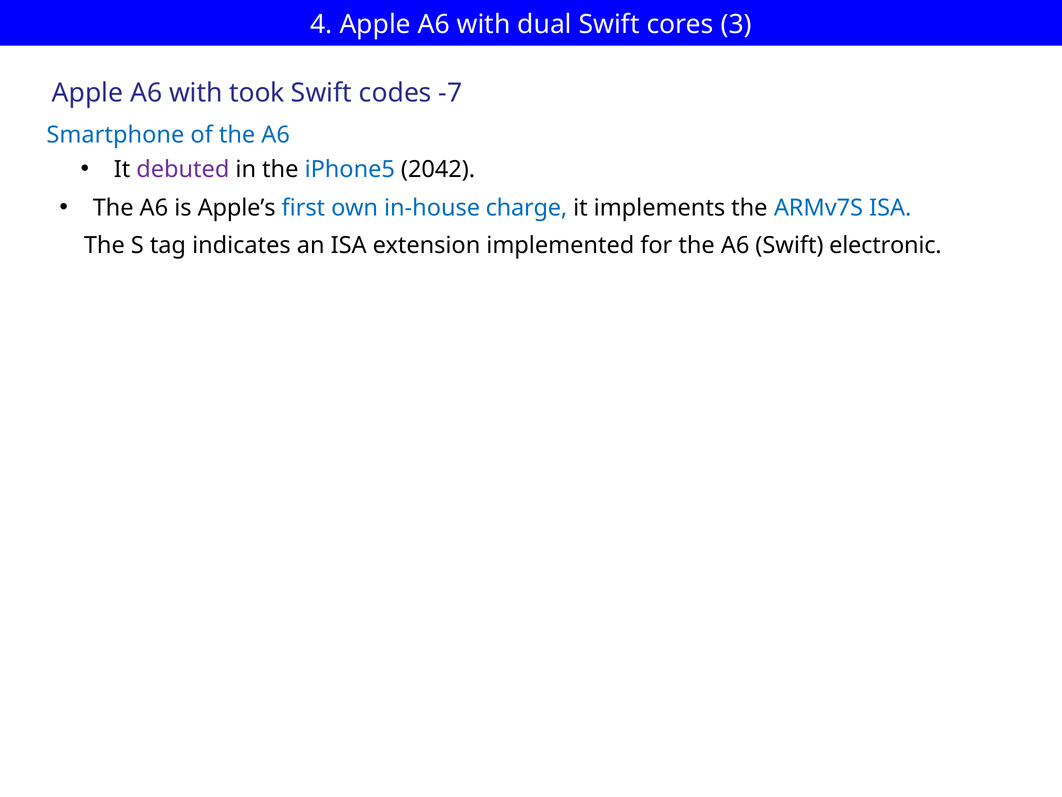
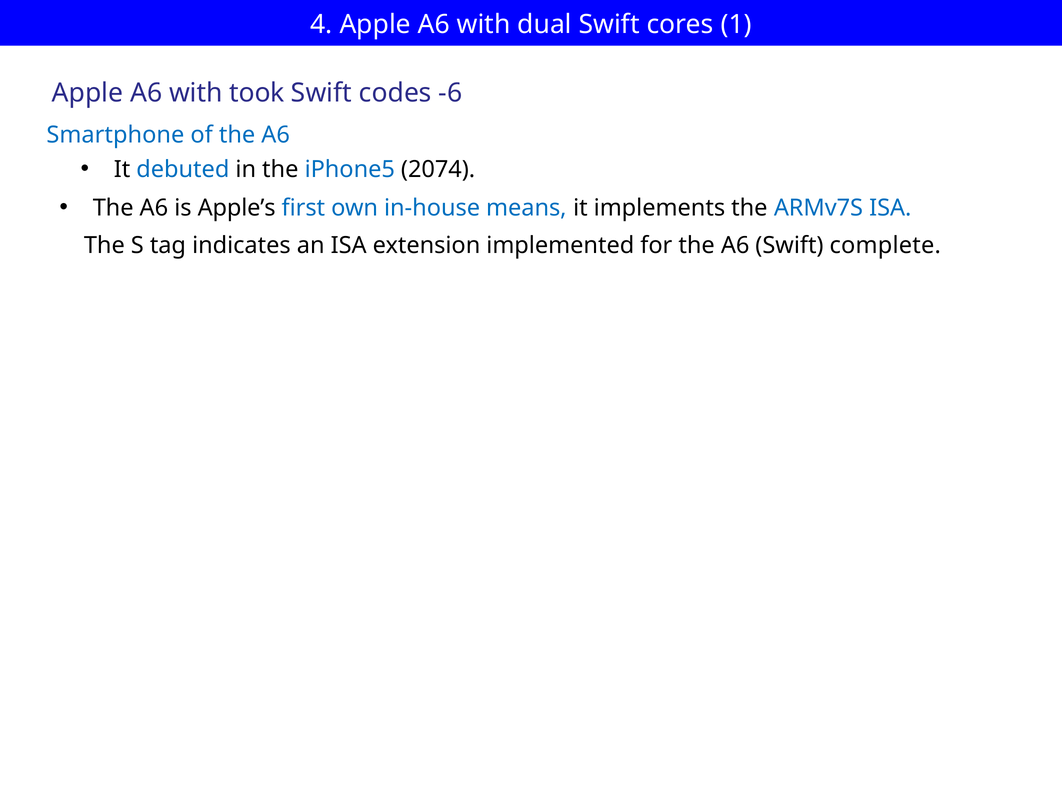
3: 3 -> 1 (736, 25)
-7: -7 -> -6 (450, 93)
debuted colour: purple -> blue (183, 169)
2042: 2042 -> 2074 (438, 169)
charge: charge -> means (526, 208)
electronic: electronic -> complete (885, 245)
